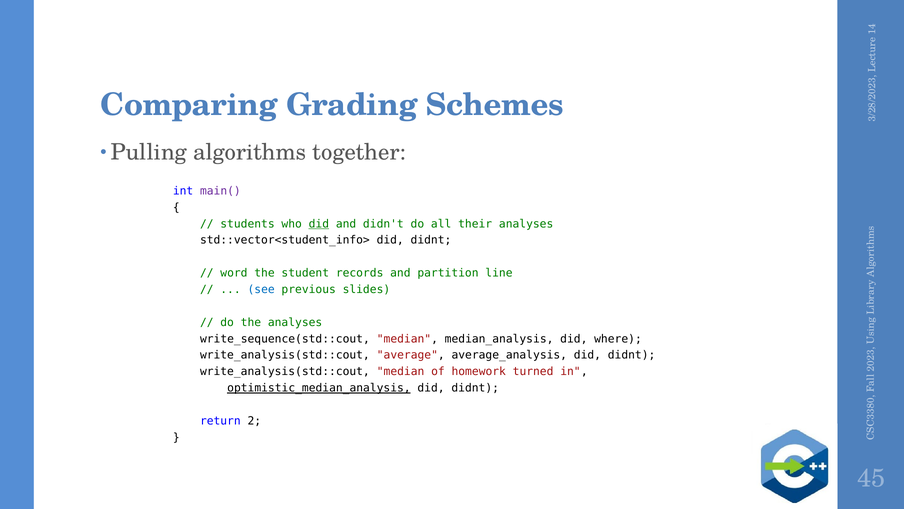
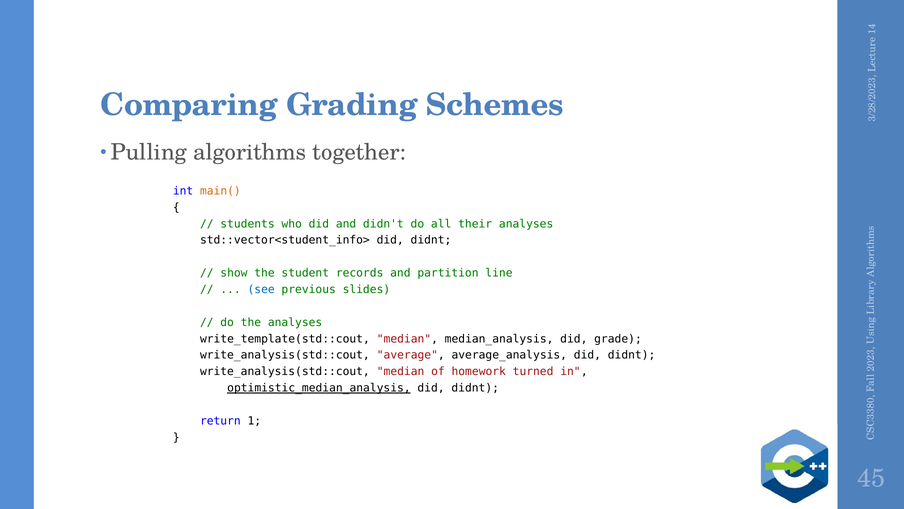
main( colour: purple -> orange (220, 191)
did underline: present -> none (319, 224)
word: word -> show (234, 273)
write_sequence(std::cout: write_sequence(std::cout -> write_template(std::cout (285, 338)
where: where -> grade (618, 338)
return 2: 2 -> 1 (254, 421)
